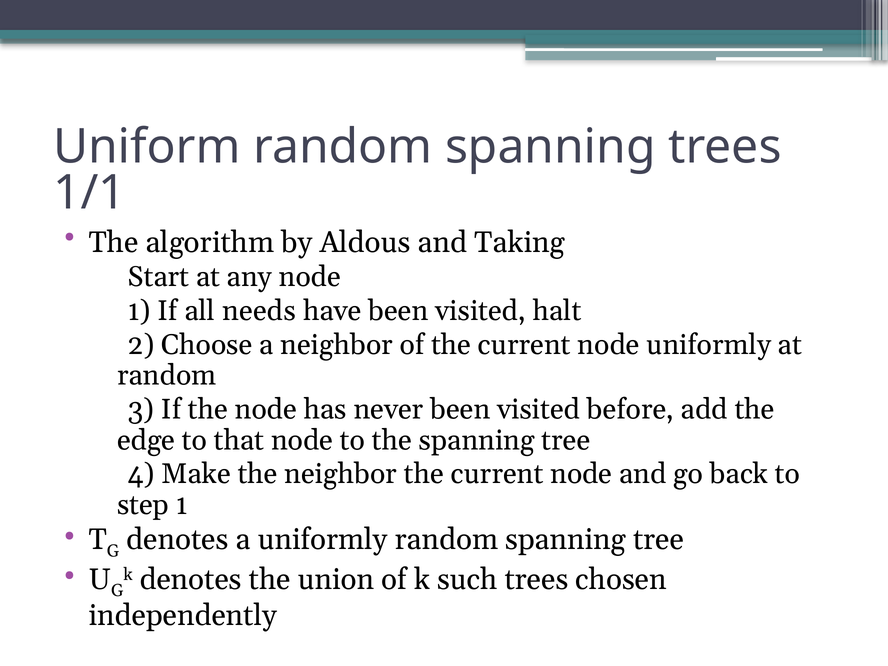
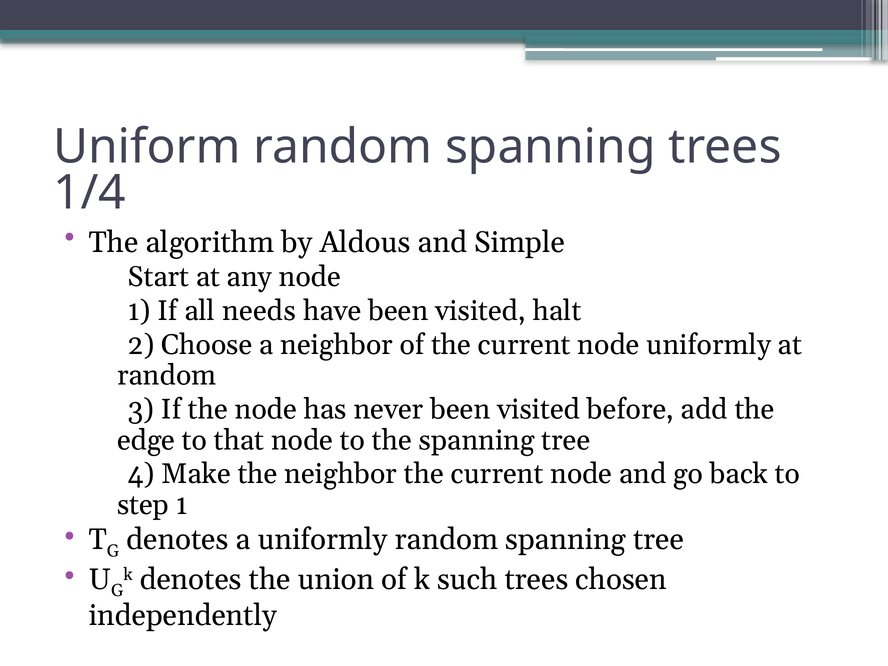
1/1: 1/1 -> 1/4 (90, 193)
Taking: Taking -> Simple (520, 243)
